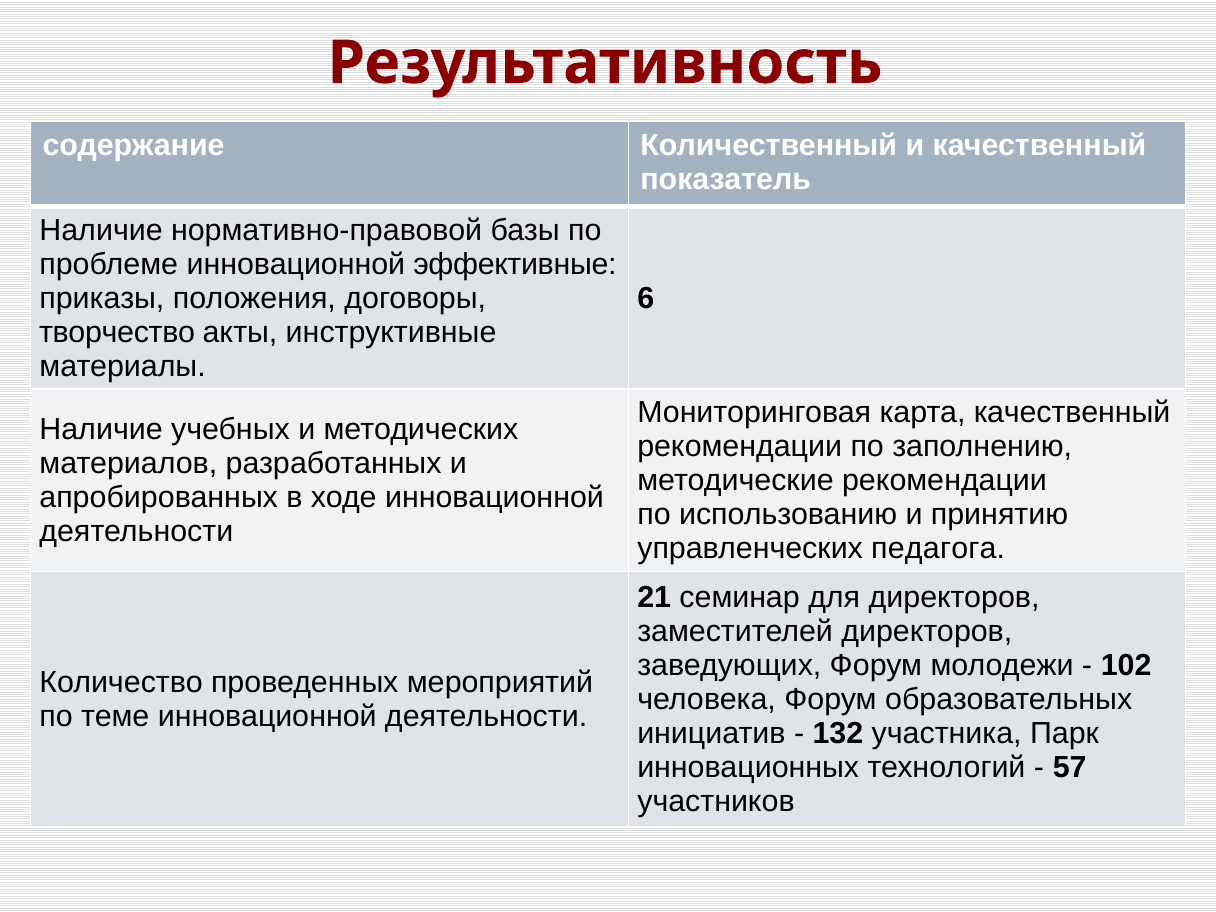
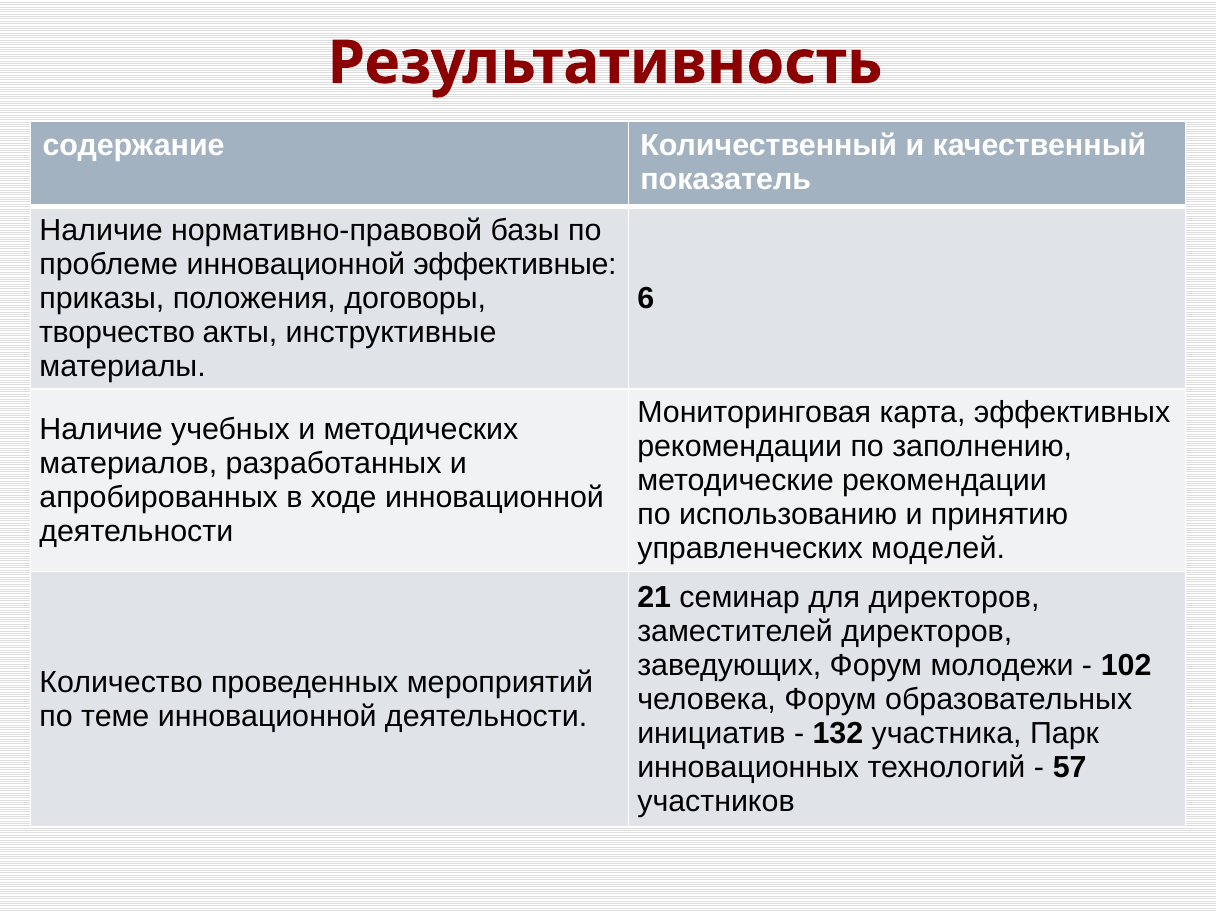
карта качественный: качественный -> эффективных (1072, 413)
педагога: педагога -> моделей (938, 549)
